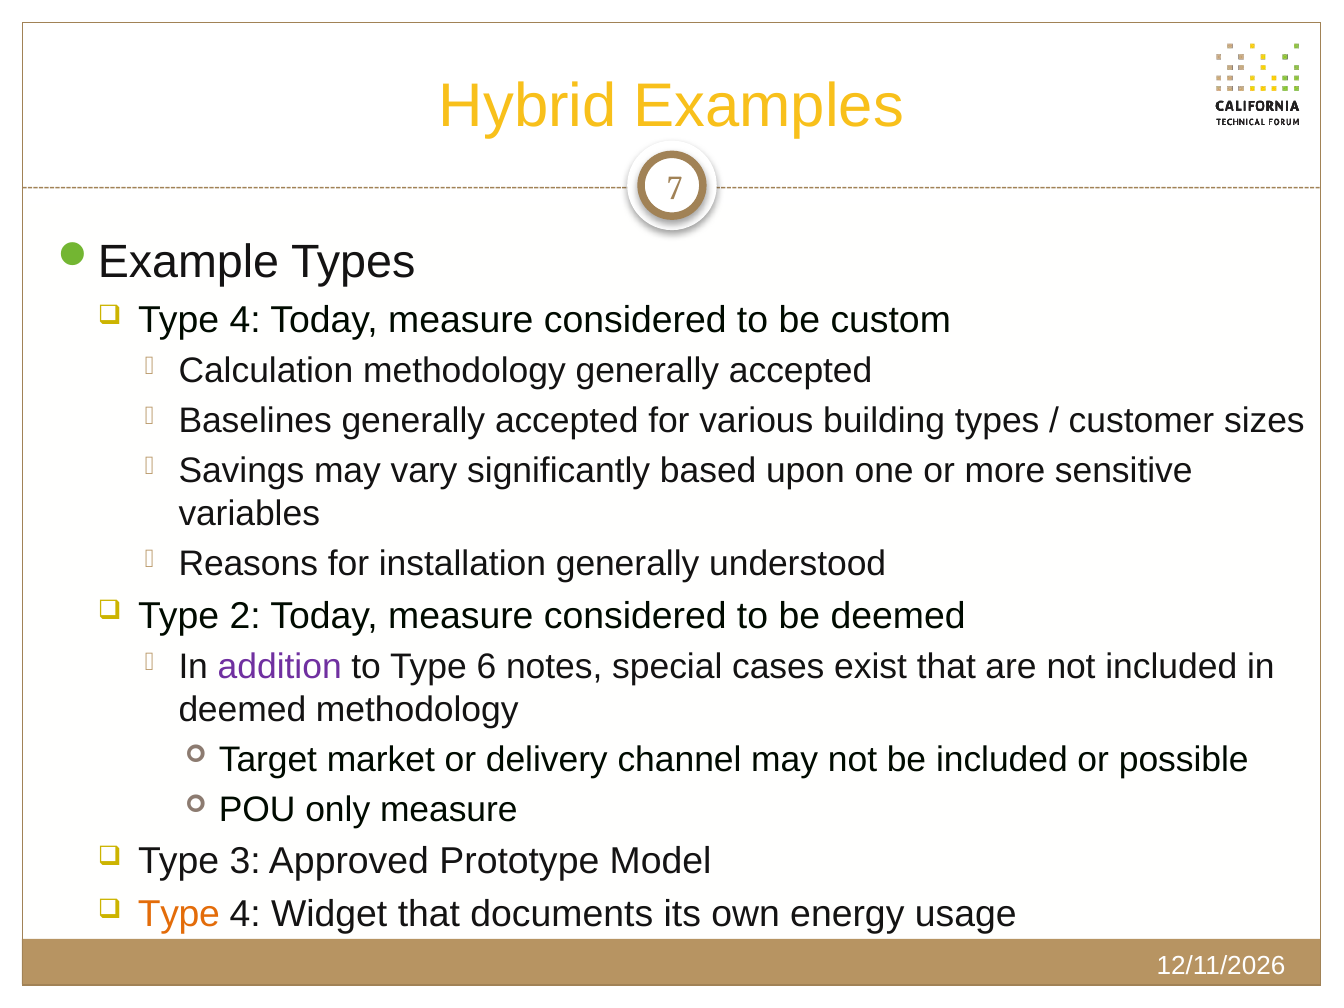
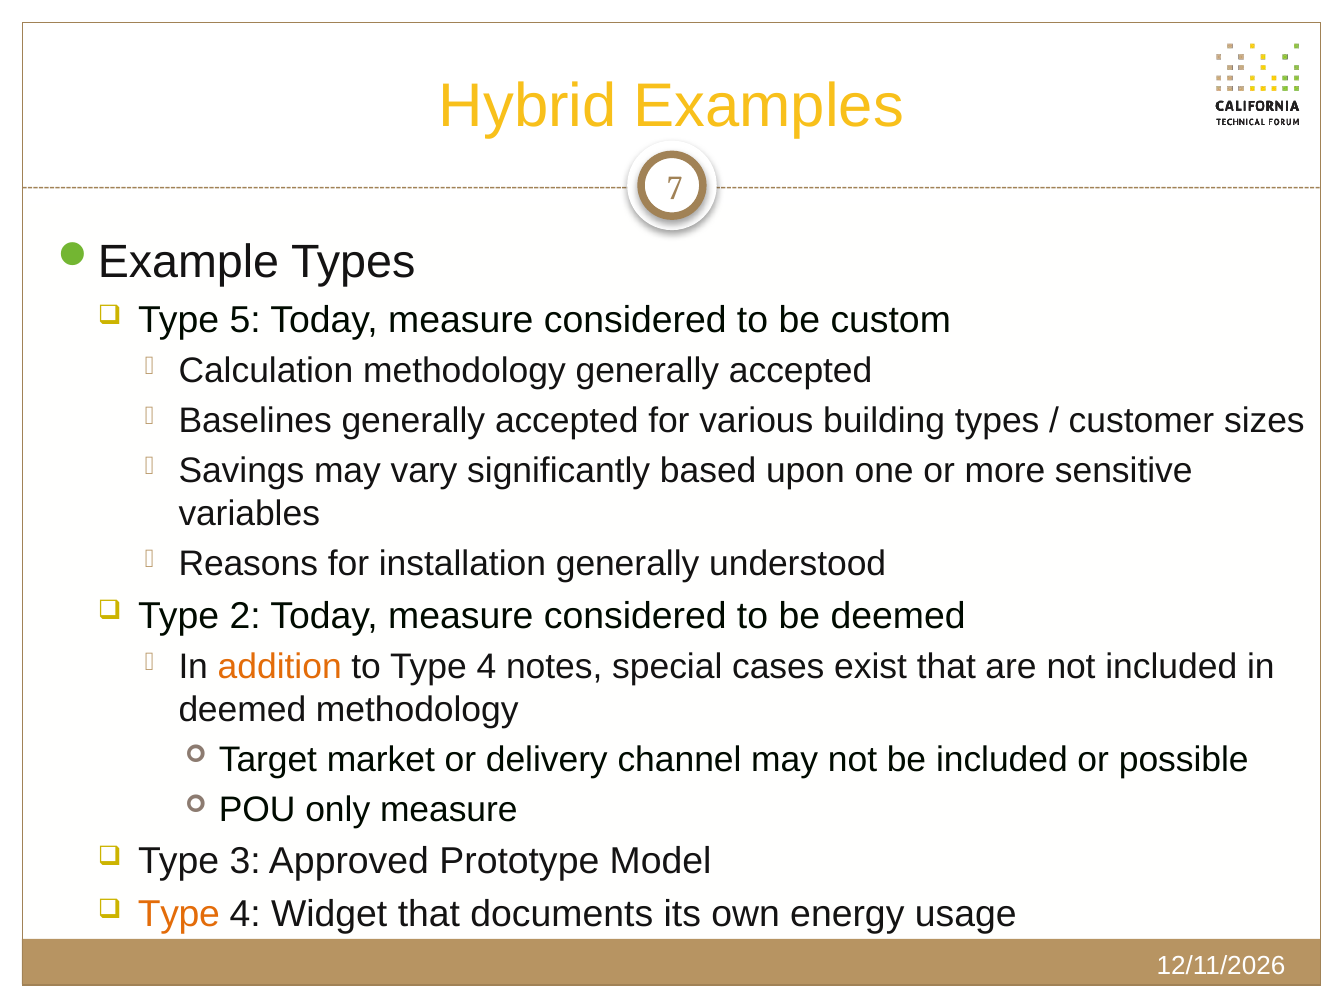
4: 4 -> 5 (245, 320)
addition colour: purple -> orange (280, 667)
to Type 6: 6 -> 4 (486, 667)
